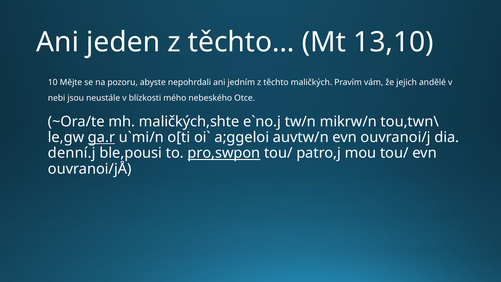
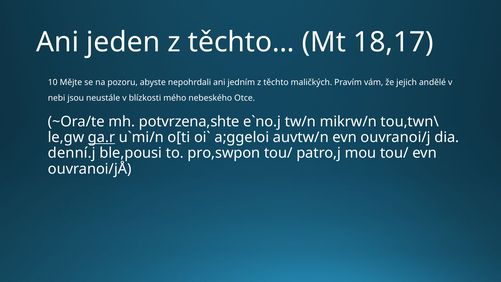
13,10: 13,10 -> 18,17 (394, 42)
maličkých,shte: maličkých,shte -> potvrzena,shte (189, 121)
pro,swpon underline: present -> none (224, 153)
